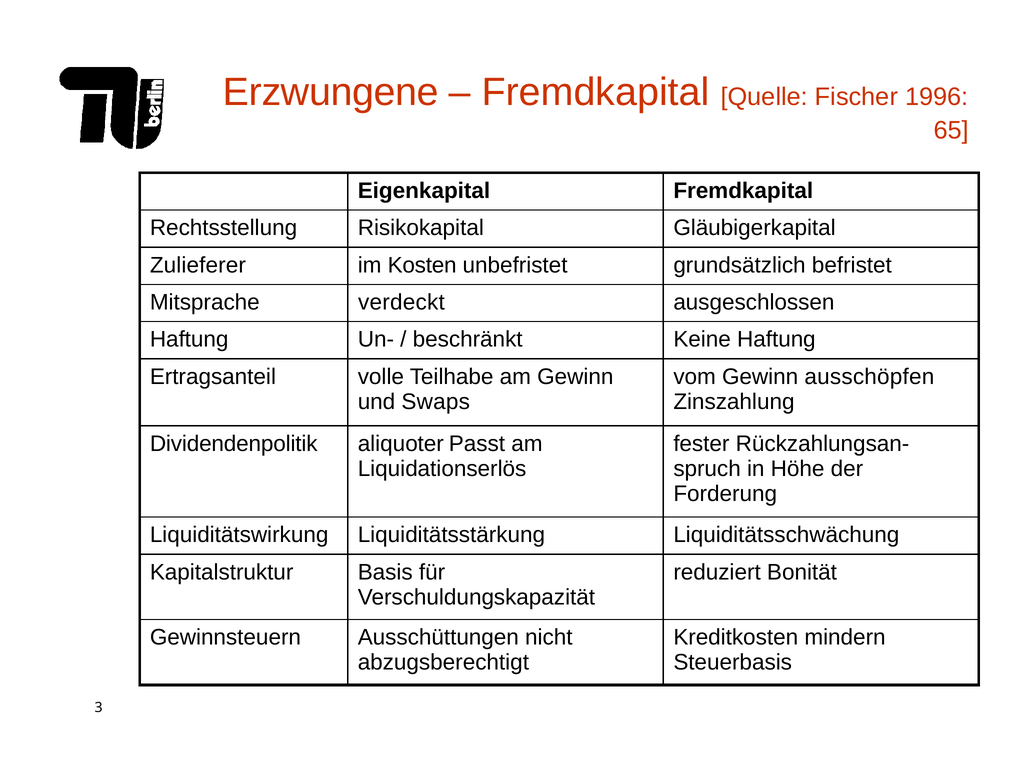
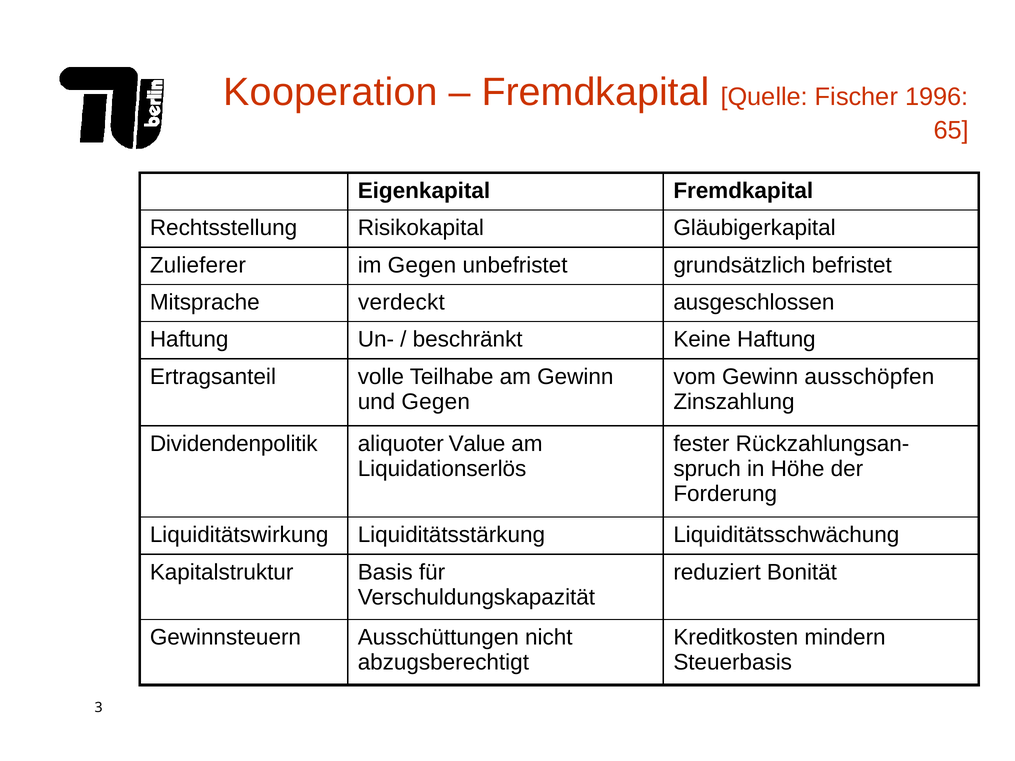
Erzwungene: Erzwungene -> Kooperation (331, 92)
im Kosten: Kosten -> Gegen (422, 265)
und Swaps: Swaps -> Gegen (436, 402)
Passt: Passt -> Value (477, 444)
